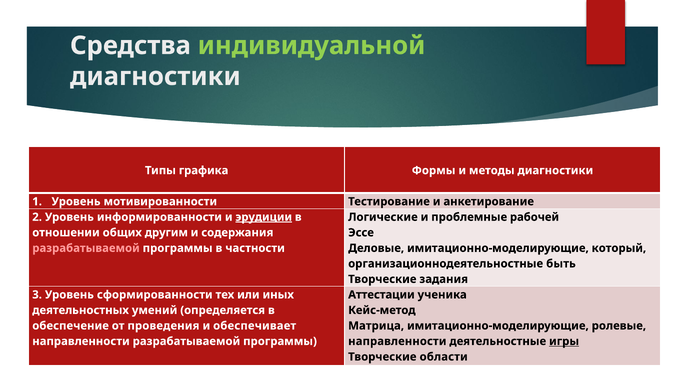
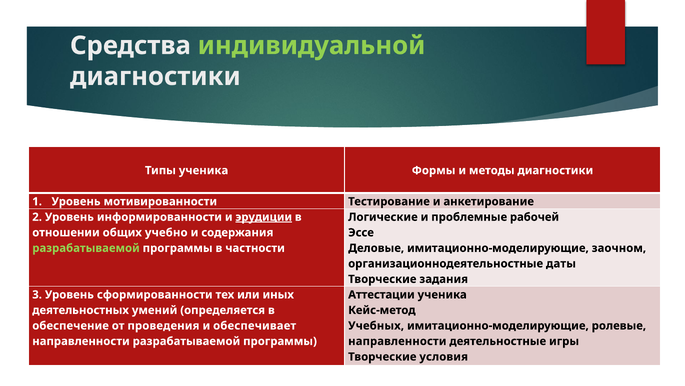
Типы графика: графика -> ученика (204, 170)
другим: другим -> учебно (166, 232)
разрабатываемой colour: pink -> light green (86, 248)
который: который -> заочном (619, 248)
быть: быть -> даты (561, 263)
Матрица: Матрица -> Учебных (376, 325)
игры underline: present -> none (564, 341)
области: области -> условия (444, 356)
